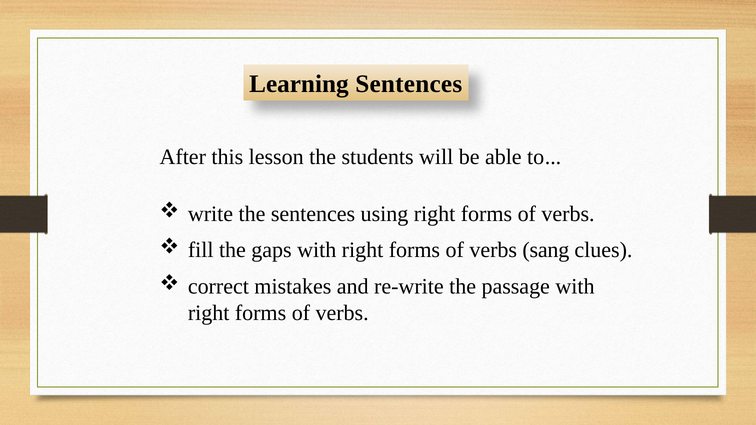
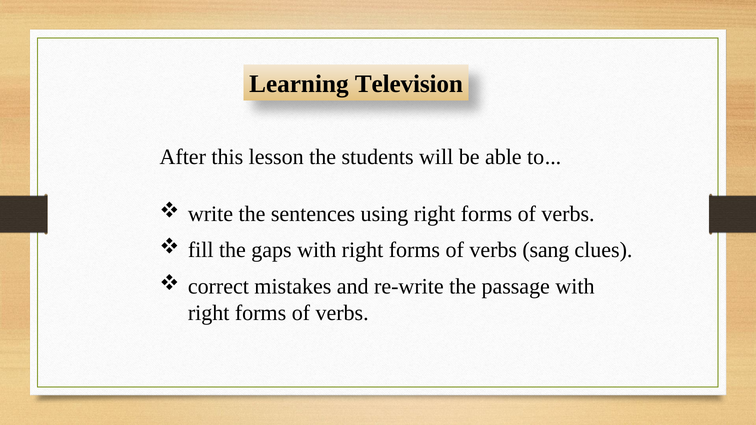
Learning Sentences: Sentences -> Television (409, 84)
